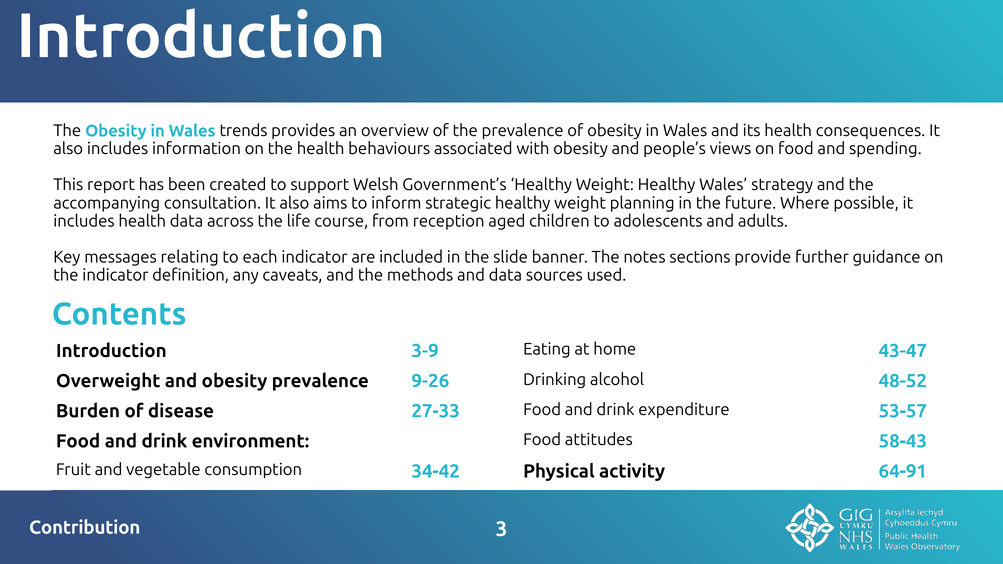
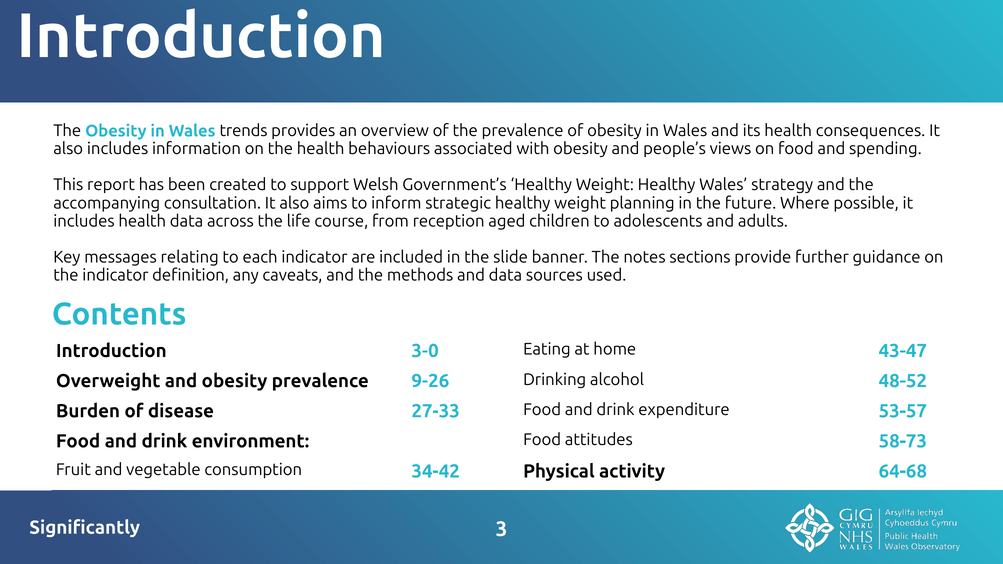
3-9: 3-9 -> 3-0 (425, 351)
58-43: 58-43 -> 58-73 (903, 441)
64-91: 64-91 -> 64-68 (903, 471)
Contribution: Contribution -> Significantly (85, 528)
